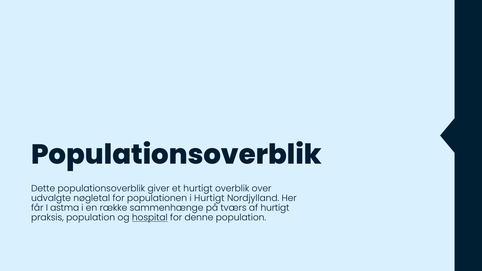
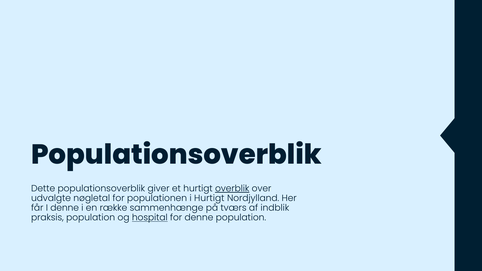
overblik underline: none -> present (232, 188)
I astma: astma -> denne (65, 208)
af hurtigt: hurtigt -> indblik (275, 208)
